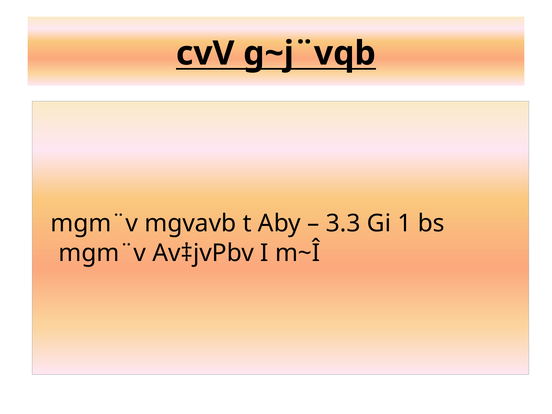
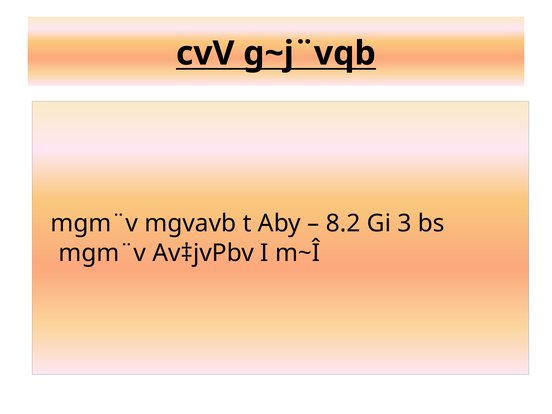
3.3: 3.3 -> 8.2 (343, 223)
1: 1 -> 3 (404, 223)
